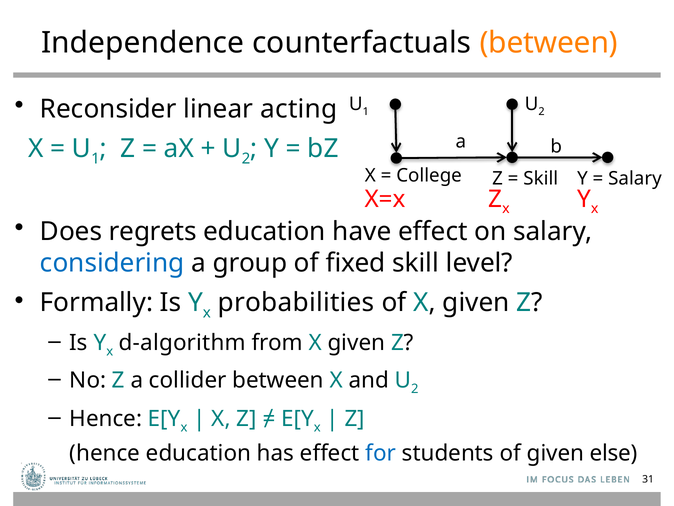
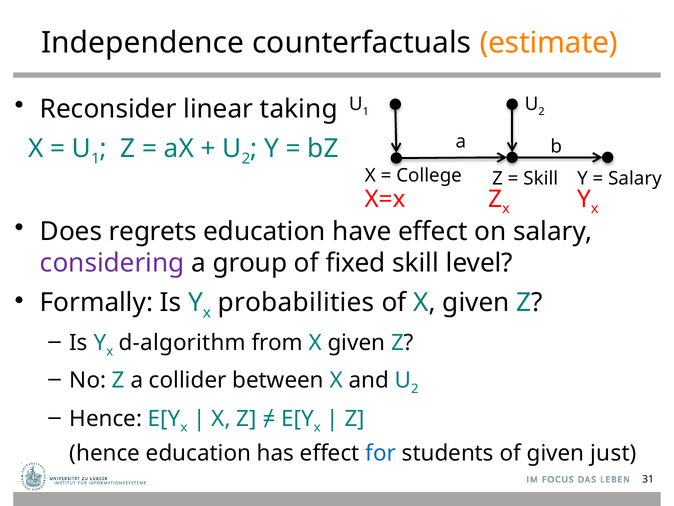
counterfactuals between: between -> estimate (549, 43)
acting: acting -> taking (299, 109)
considering colour: blue -> purple (112, 263)
else: else -> just (614, 453)
